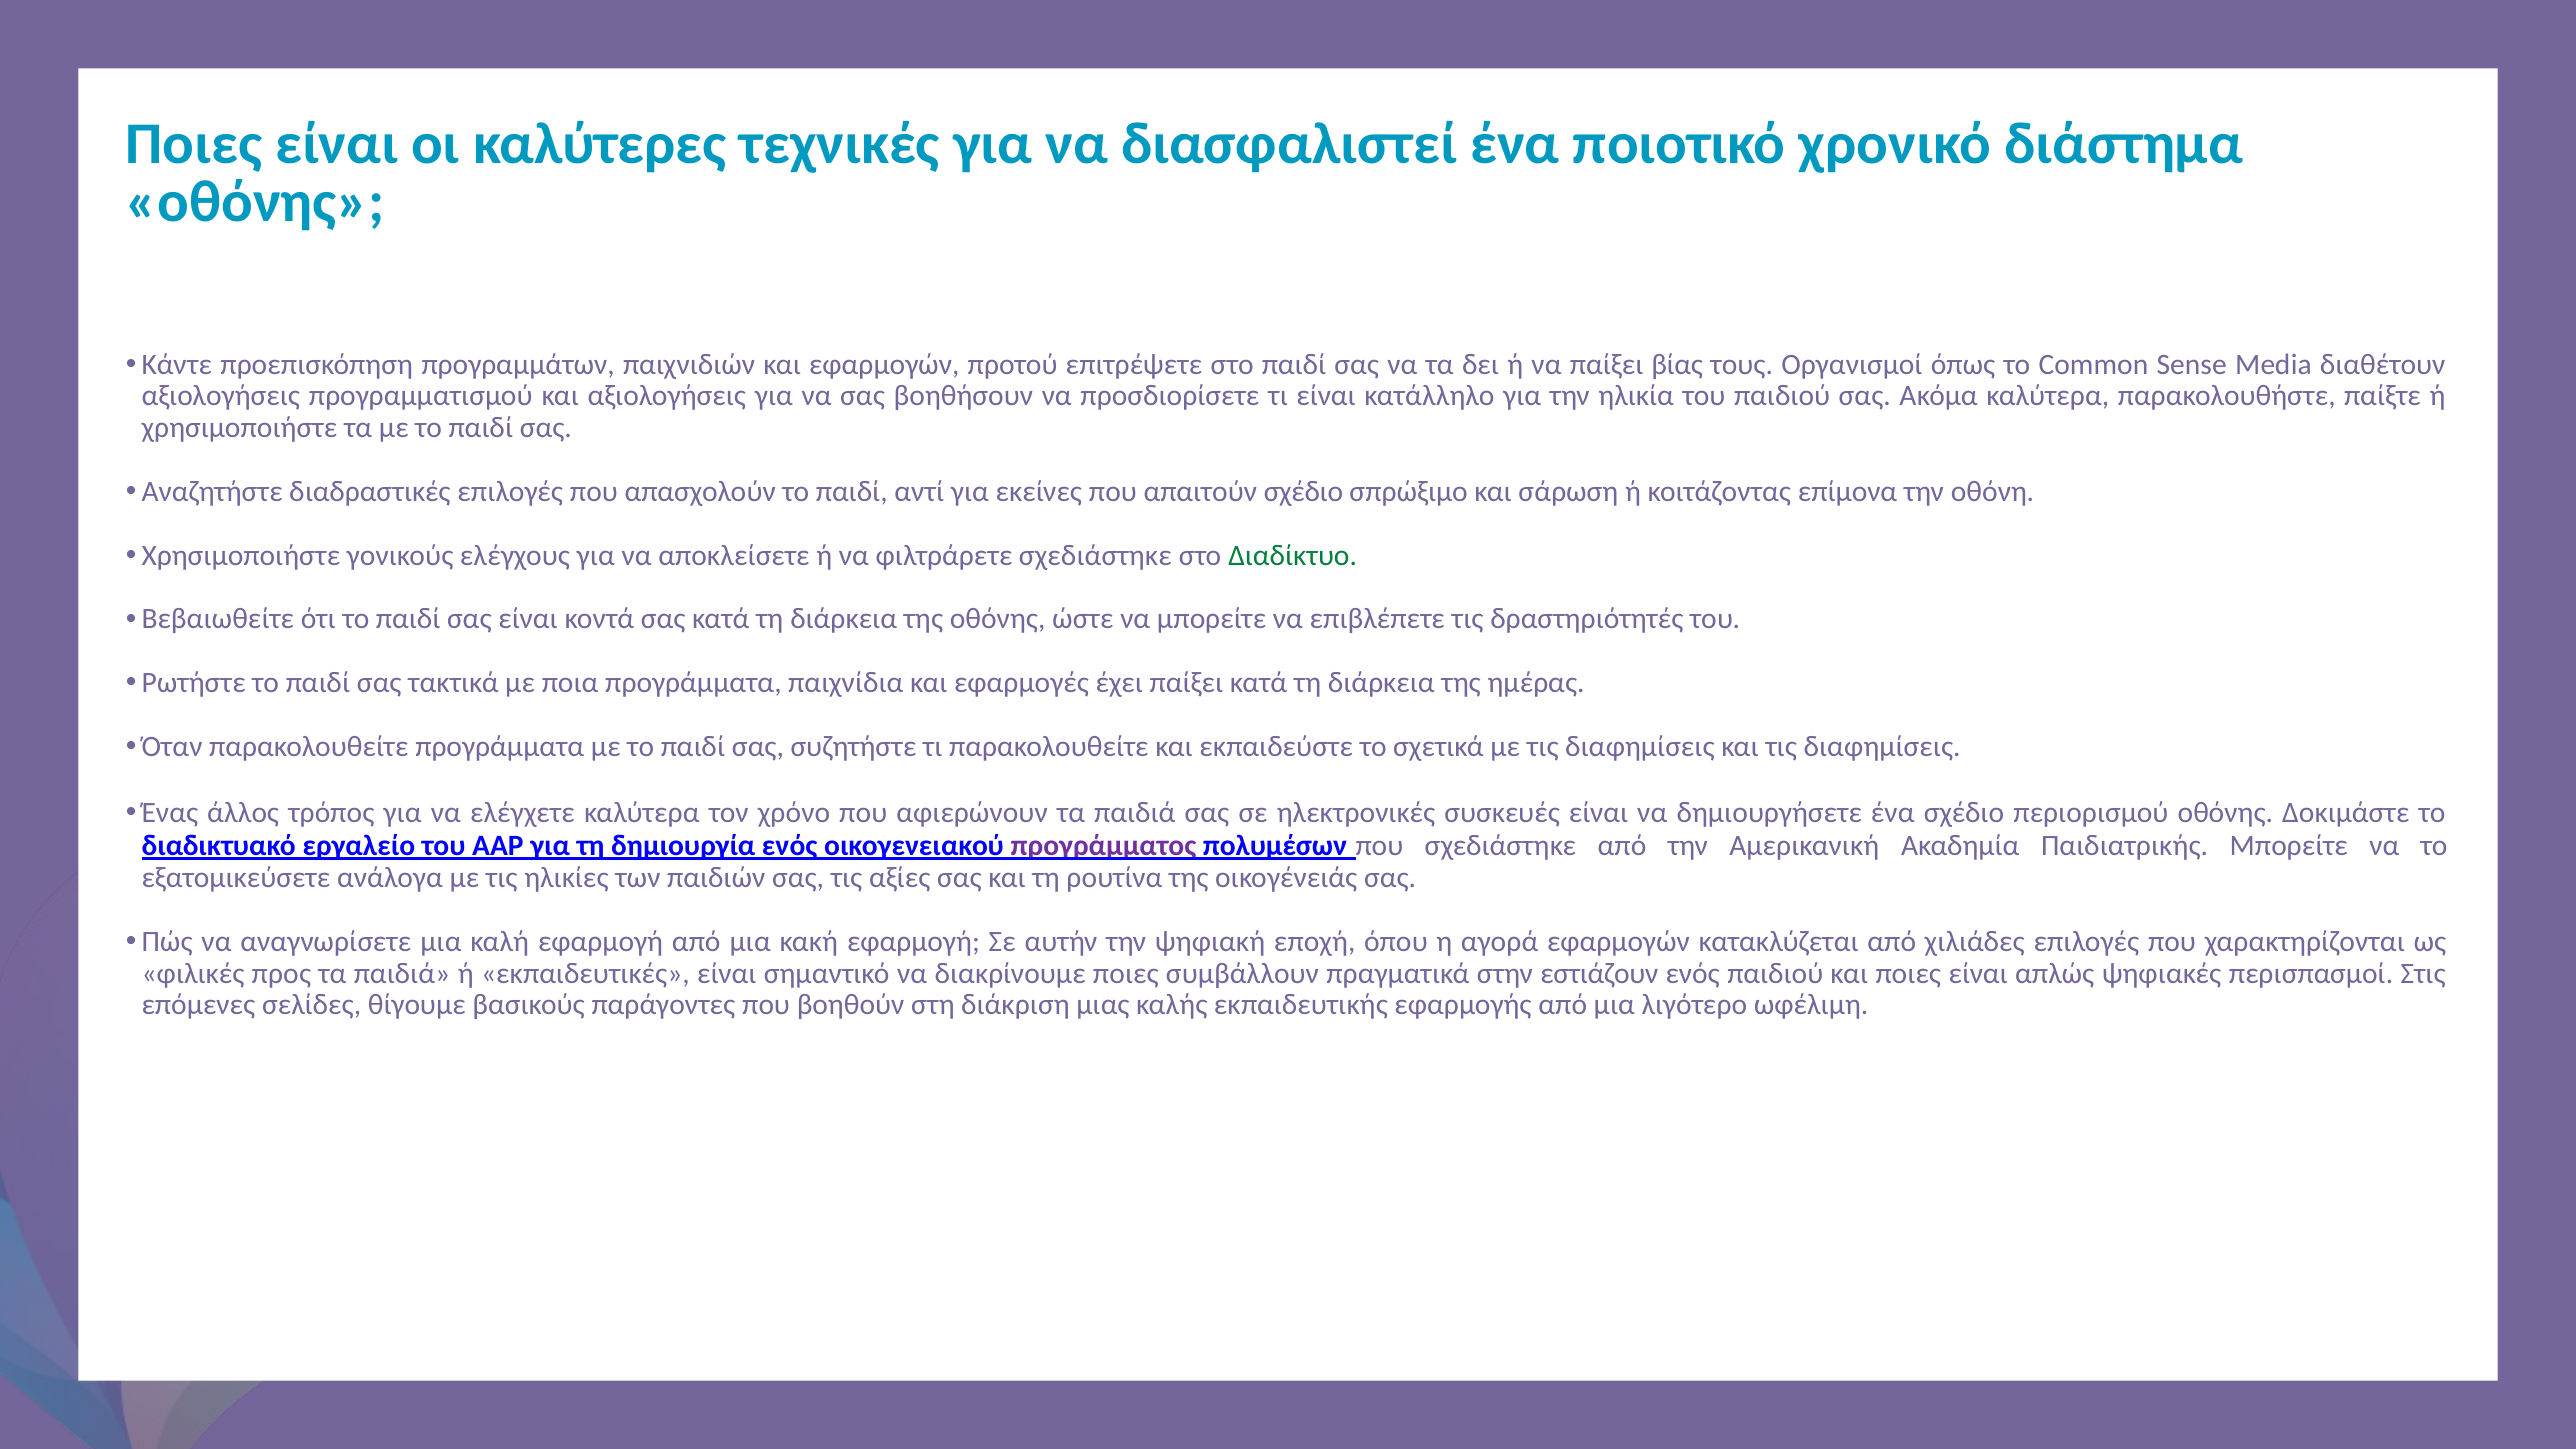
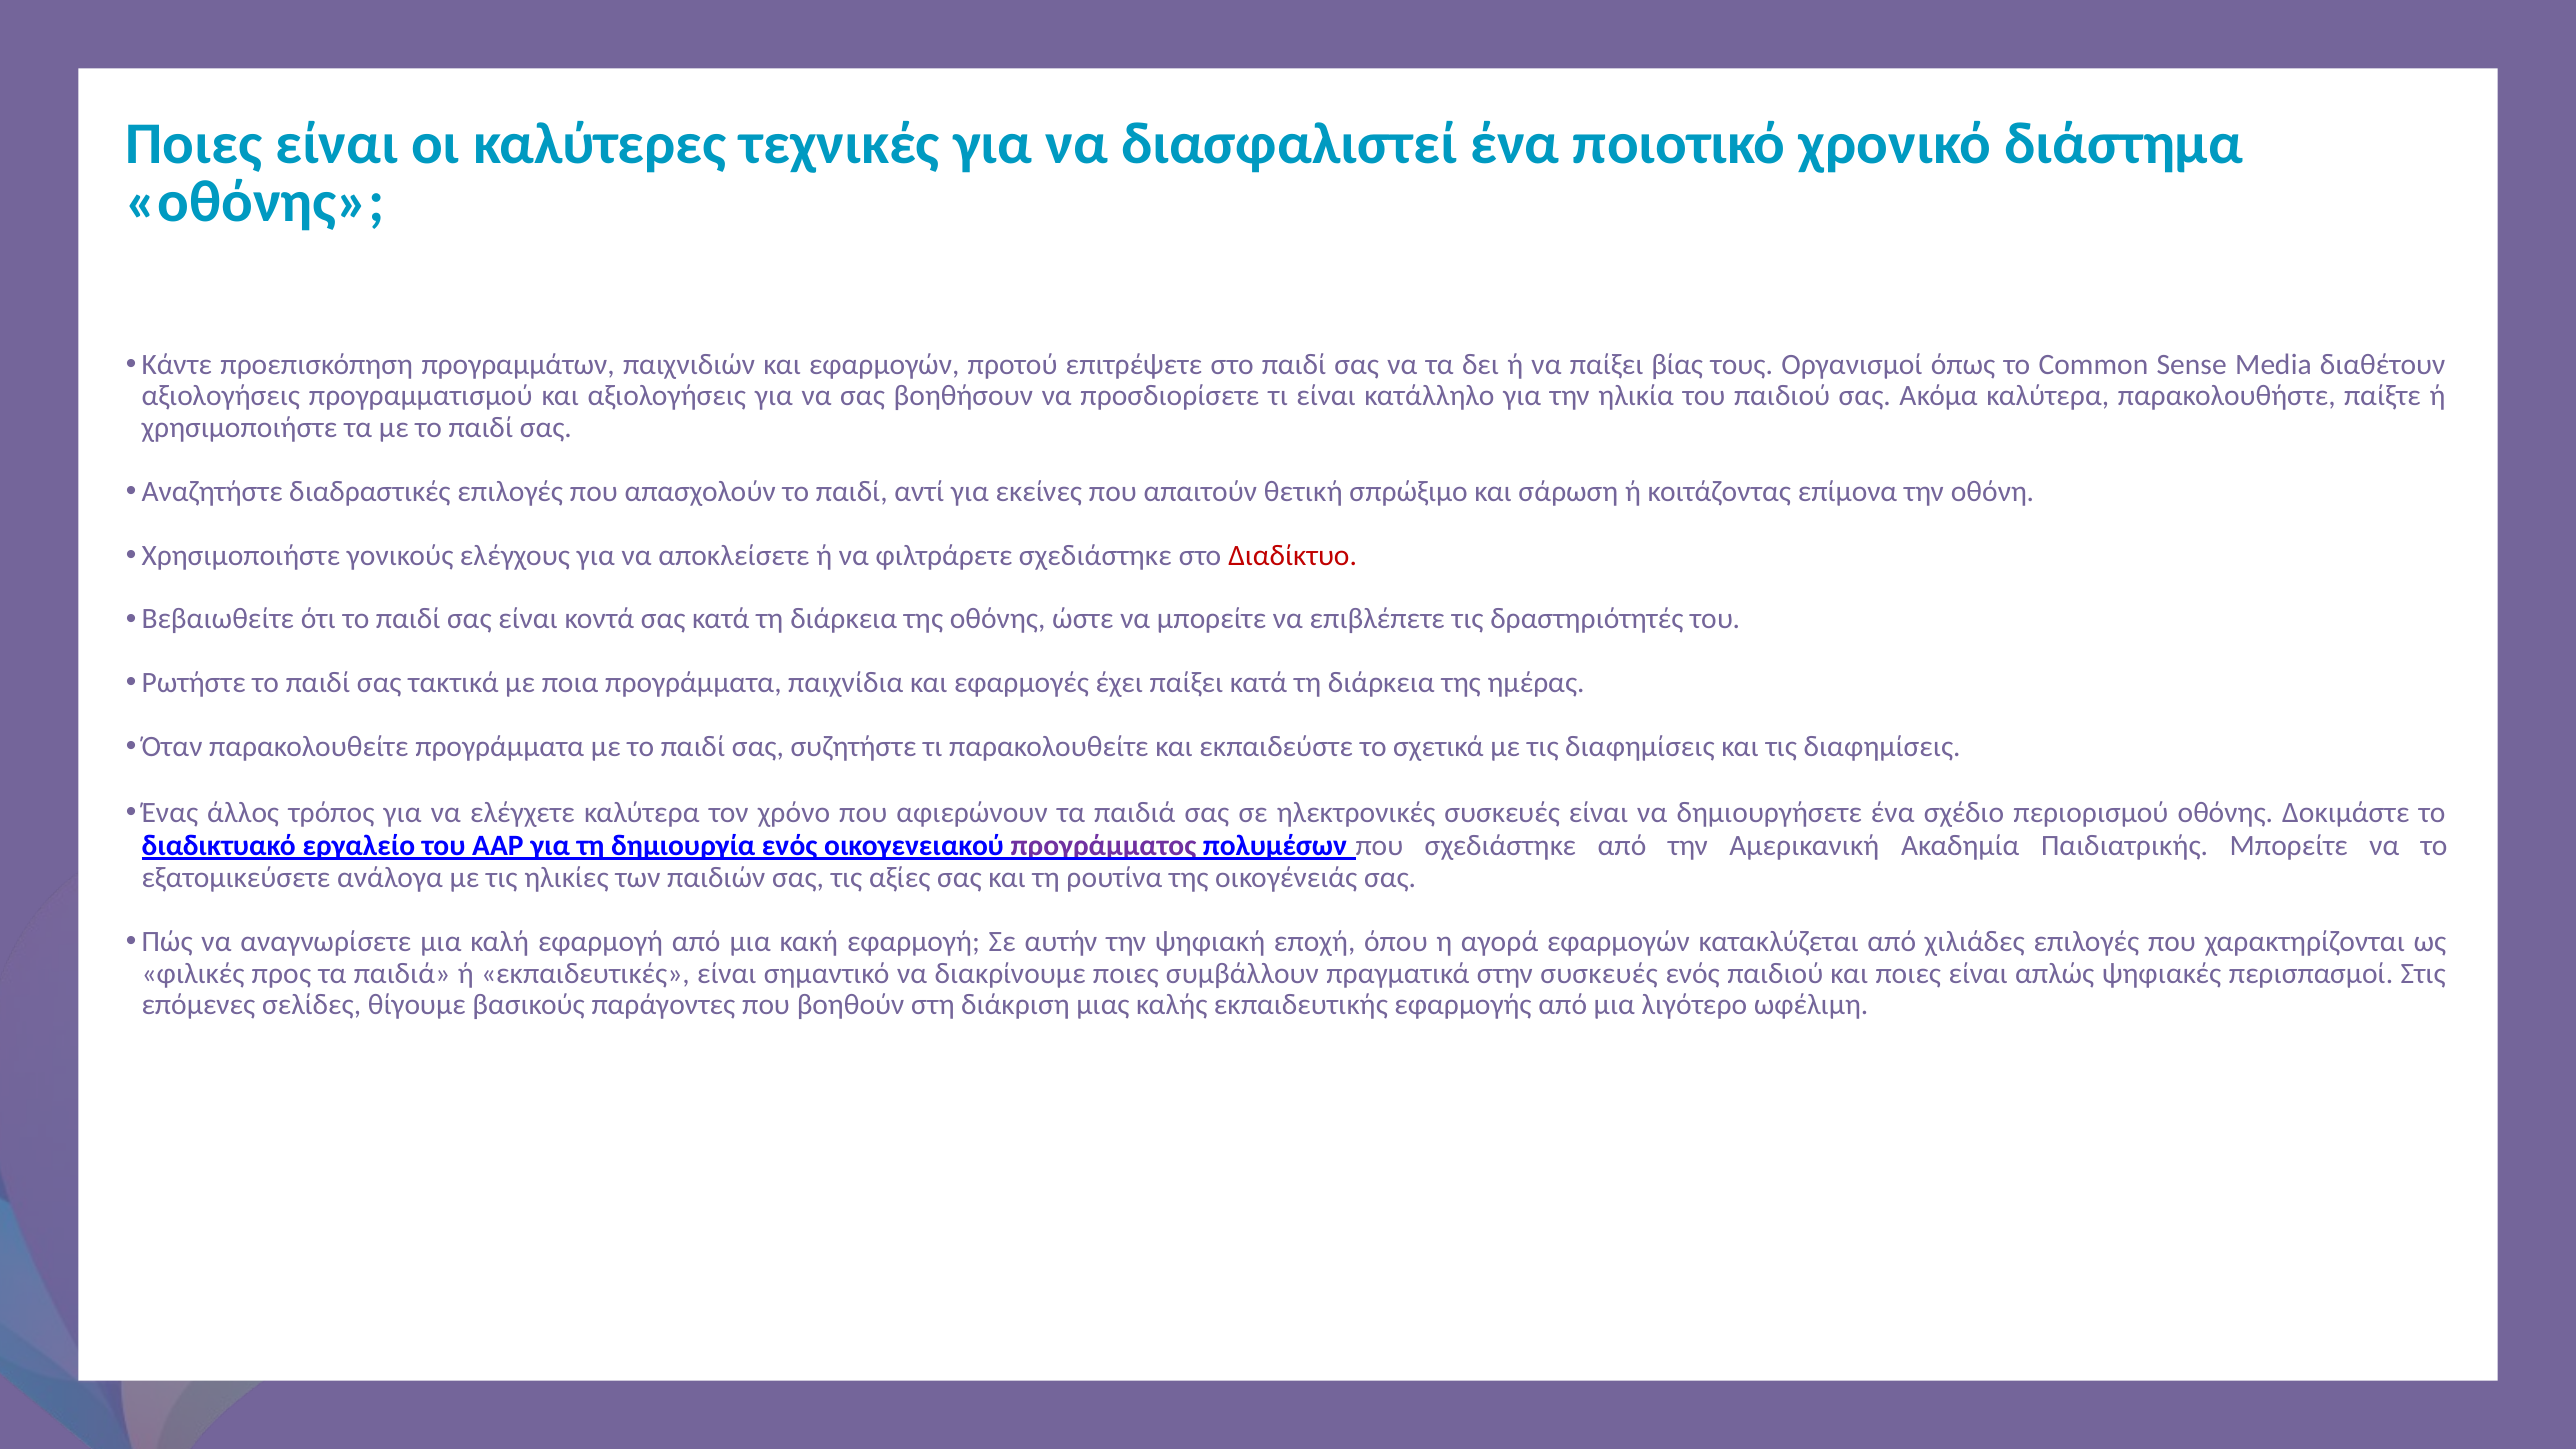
απαιτούν σχέδιο: σχέδιο -> θετική (1303, 492)
Διαδίκτυο colour: green -> red (1293, 555)
στην εστιάζουν: εστιάζουν -> συσκευές (1599, 973)
